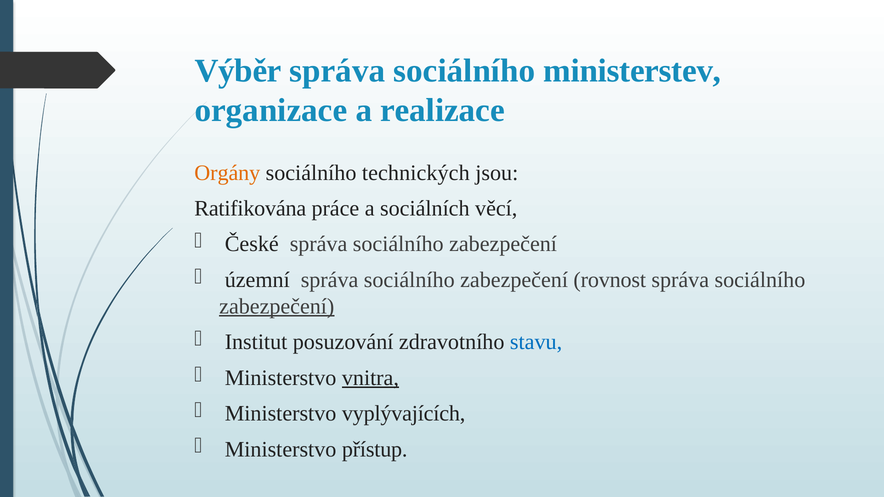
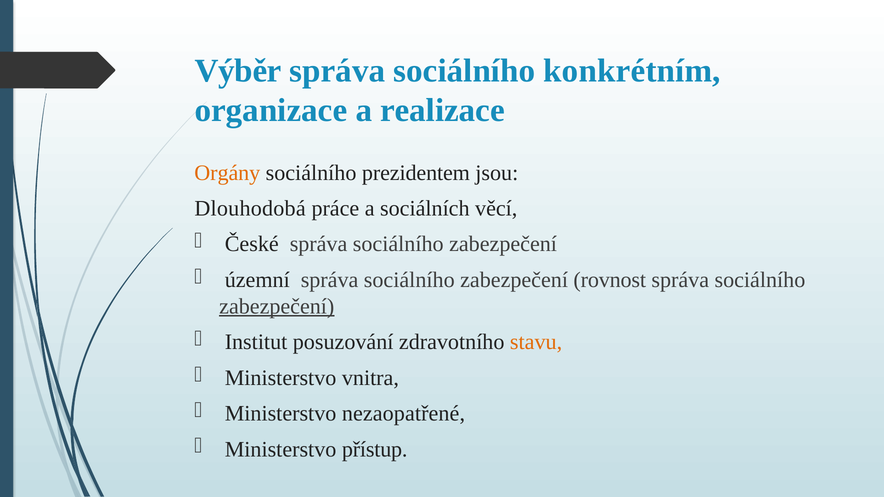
ministerstev: ministerstev -> konkrétním (632, 71)
technických: technických -> prezidentem (416, 173)
Ratifikována: Ratifikována -> Dlouhodobá (250, 209)
stavu colour: blue -> orange (536, 342)
vnitra underline: present -> none (370, 378)
vyplývajících: vyplývajících -> nezaopatřené (403, 414)
